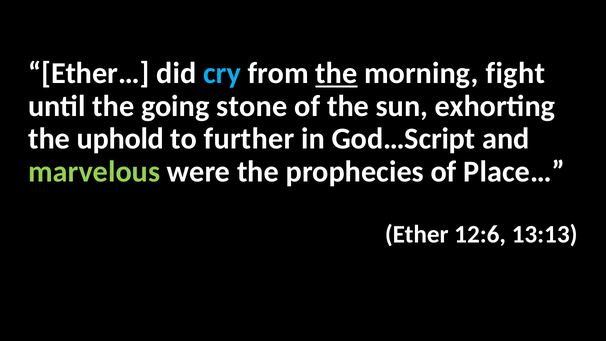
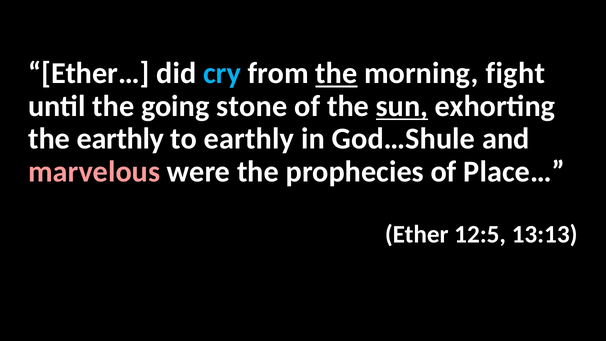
sun underline: none -> present (402, 106)
the uphold: uphold -> earthly (120, 139)
to further: further -> earthly (249, 139)
God…Script: God…Script -> God…Shule (404, 139)
marvelous colour: light green -> pink (94, 172)
12:6: 12:6 -> 12:5 (480, 234)
